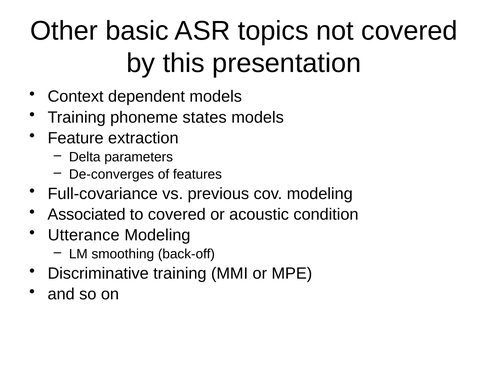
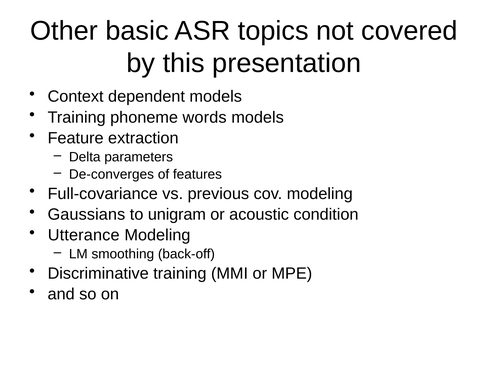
states: states -> words (205, 117)
Associated: Associated -> Gaussians (86, 214)
to covered: covered -> unigram (177, 214)
